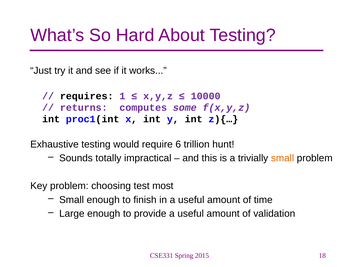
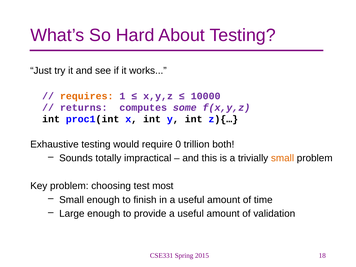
requires colour: black -> orange (87, 96)
6: 6 -> 0 (178, 144)
hunt: hunt -> both (223, 144)
